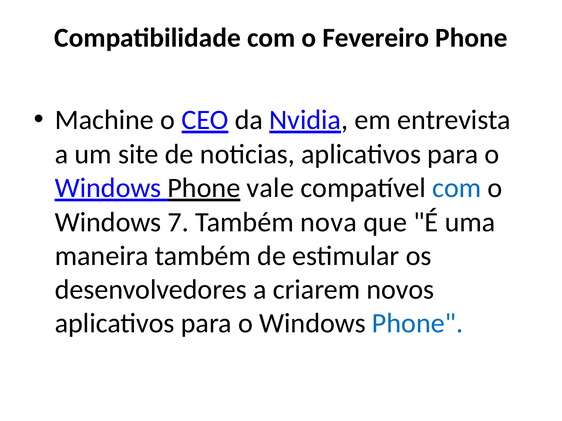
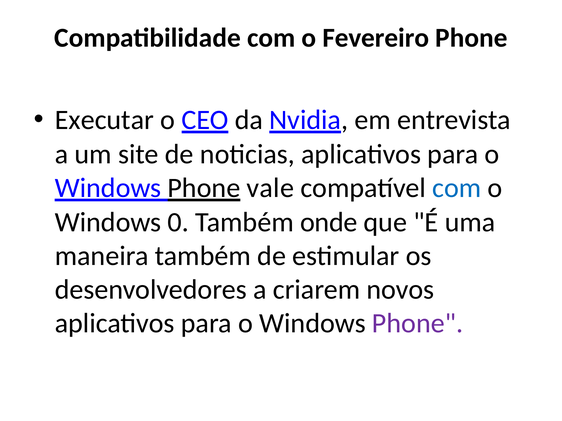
Machine: Machine -> Executar (104, 120)
7: 7 -> 0 (178, 222)
nova: nova -> onde (329, 222)
Phone colour: blue -> purple (418, 324)
